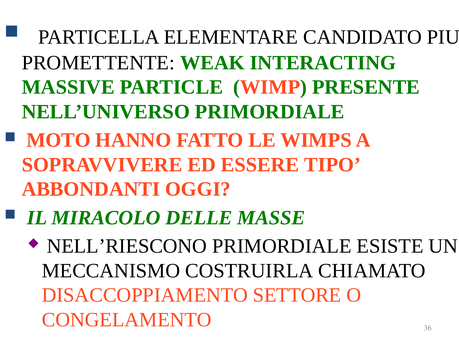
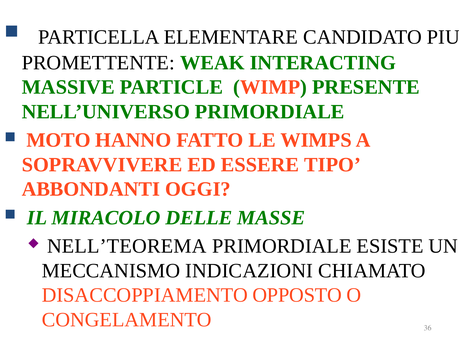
NELL’RIESCONO: NELL’RIESCONO -> NELL’TEOREMA (127, 246)
COSTRUIRLA: COSTRUIRLA -> INDICAZIONI (249, 271)
SETTORE: SETTORE -> OPPOSTO (297, 295)
